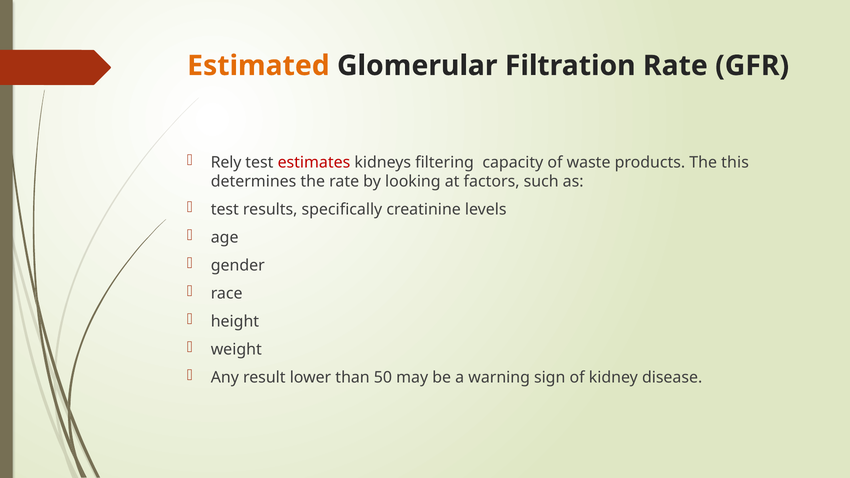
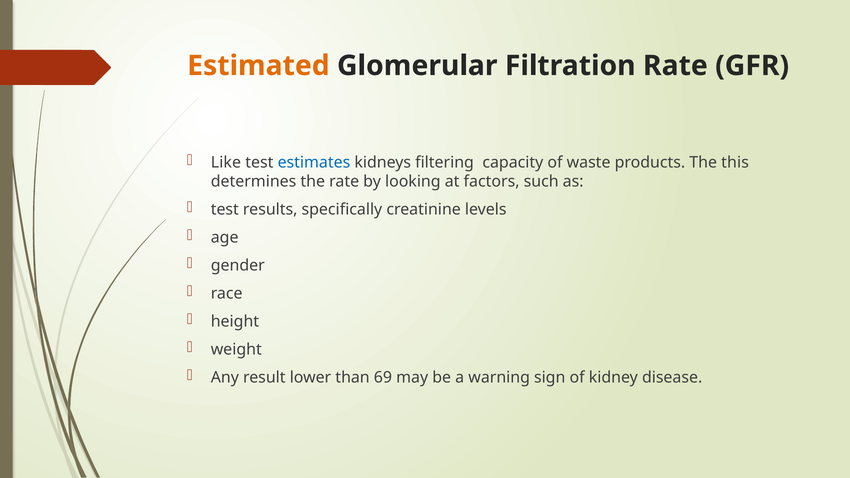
Rely: Rely -> Like (226, 163)
estimates colour: red -> blue (314, 163)
50: 50 -> 69 (383, 378)
